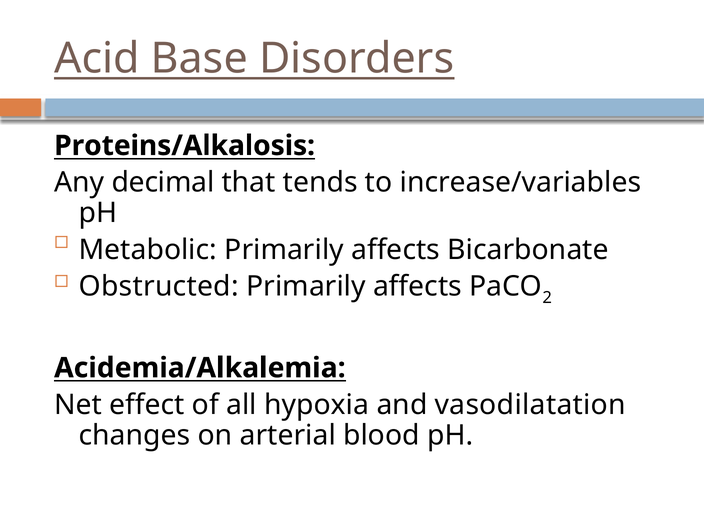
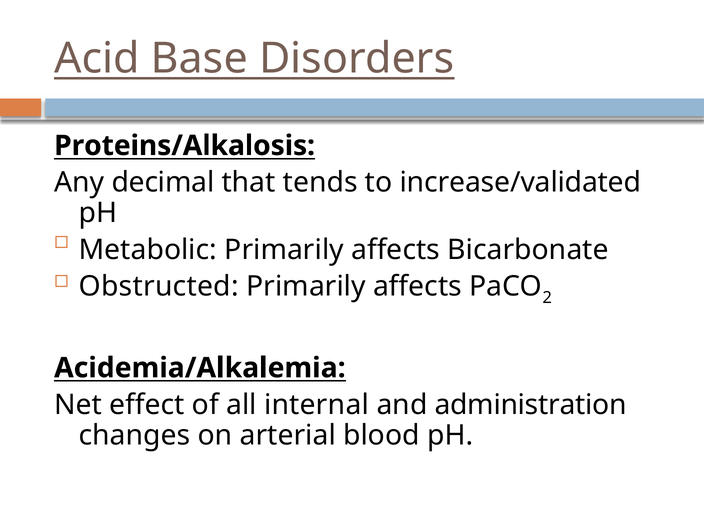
increase/variables: increase/variables -> increase/validated (521, 182)
hypoxia: hypoxia -> internal (317, 405)
vasodilatation: vasodilatation -> administration (531, 405)
